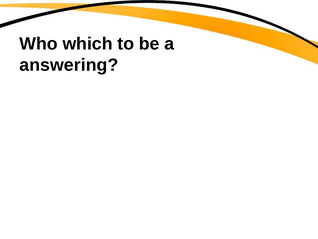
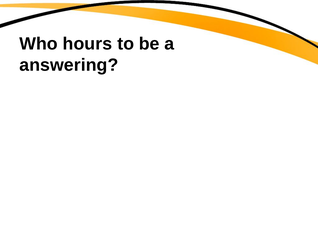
which: which -> hours (87, 44)
